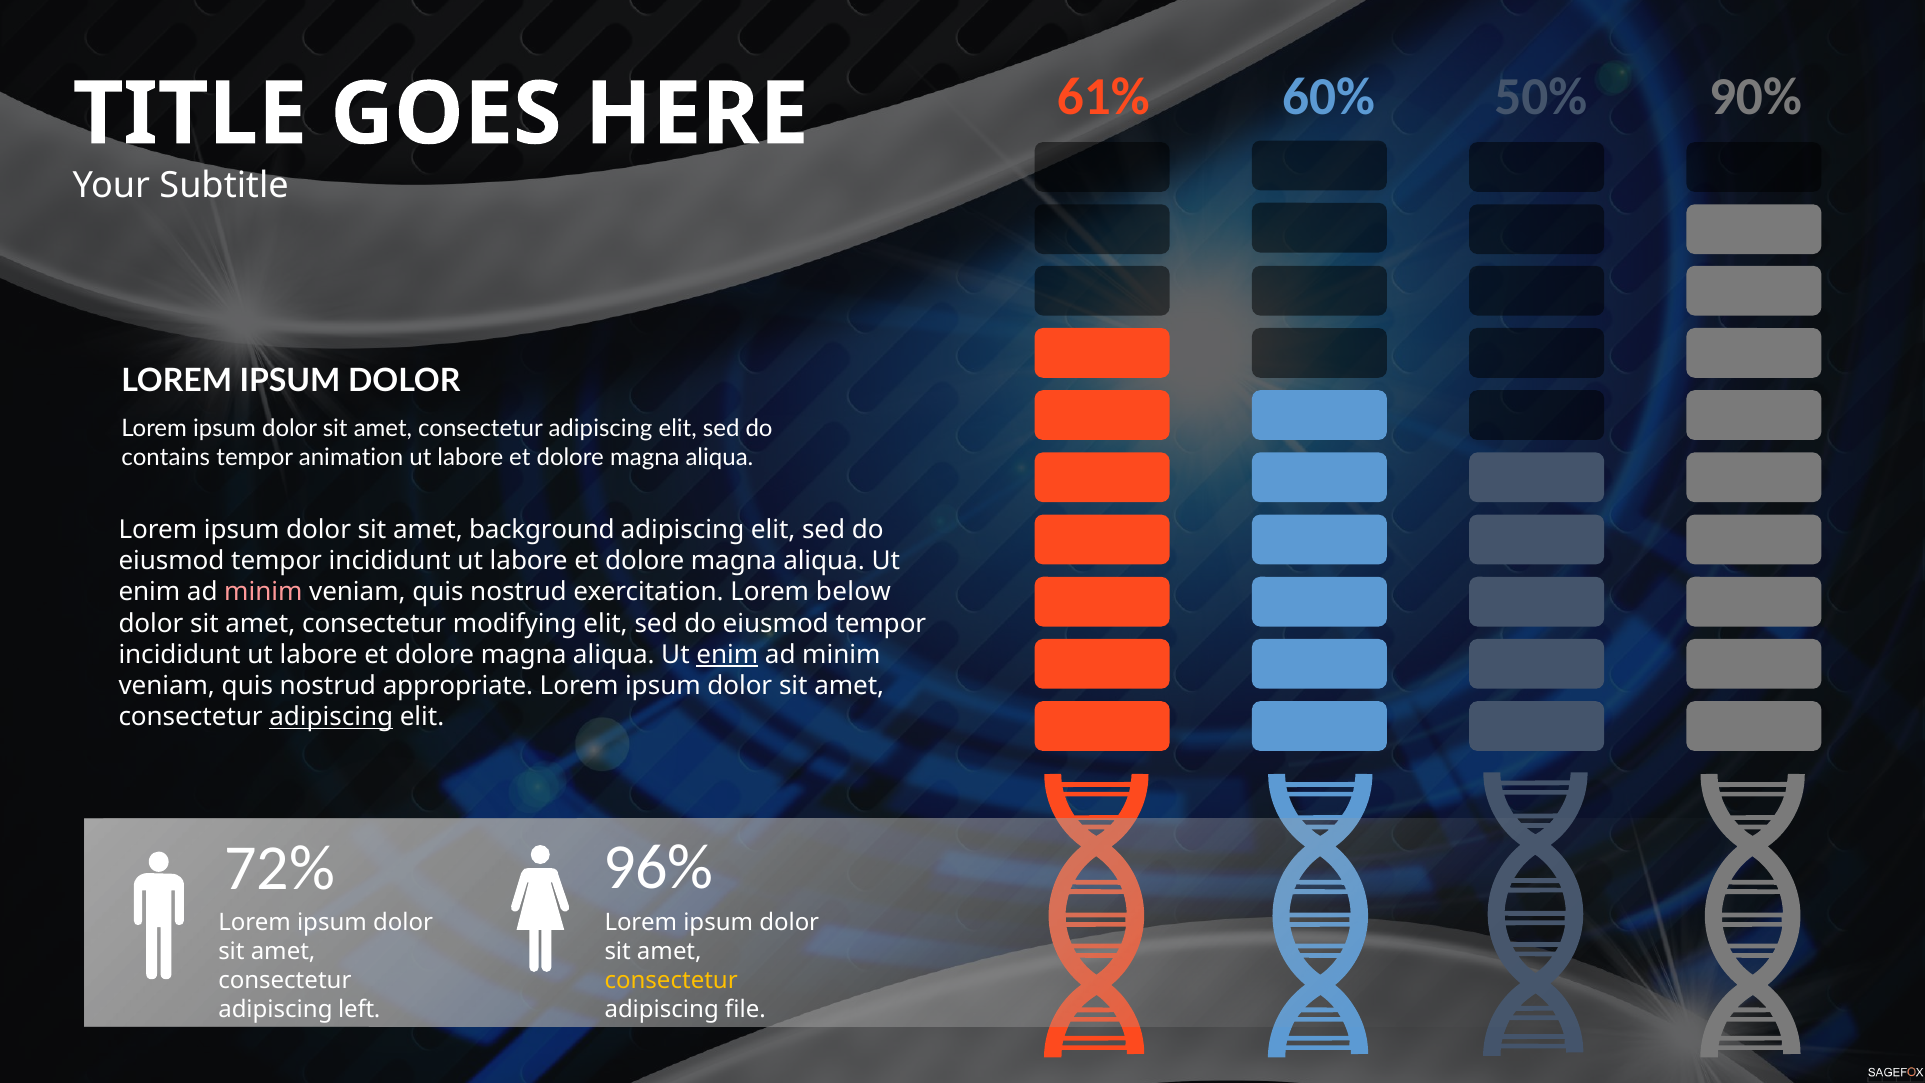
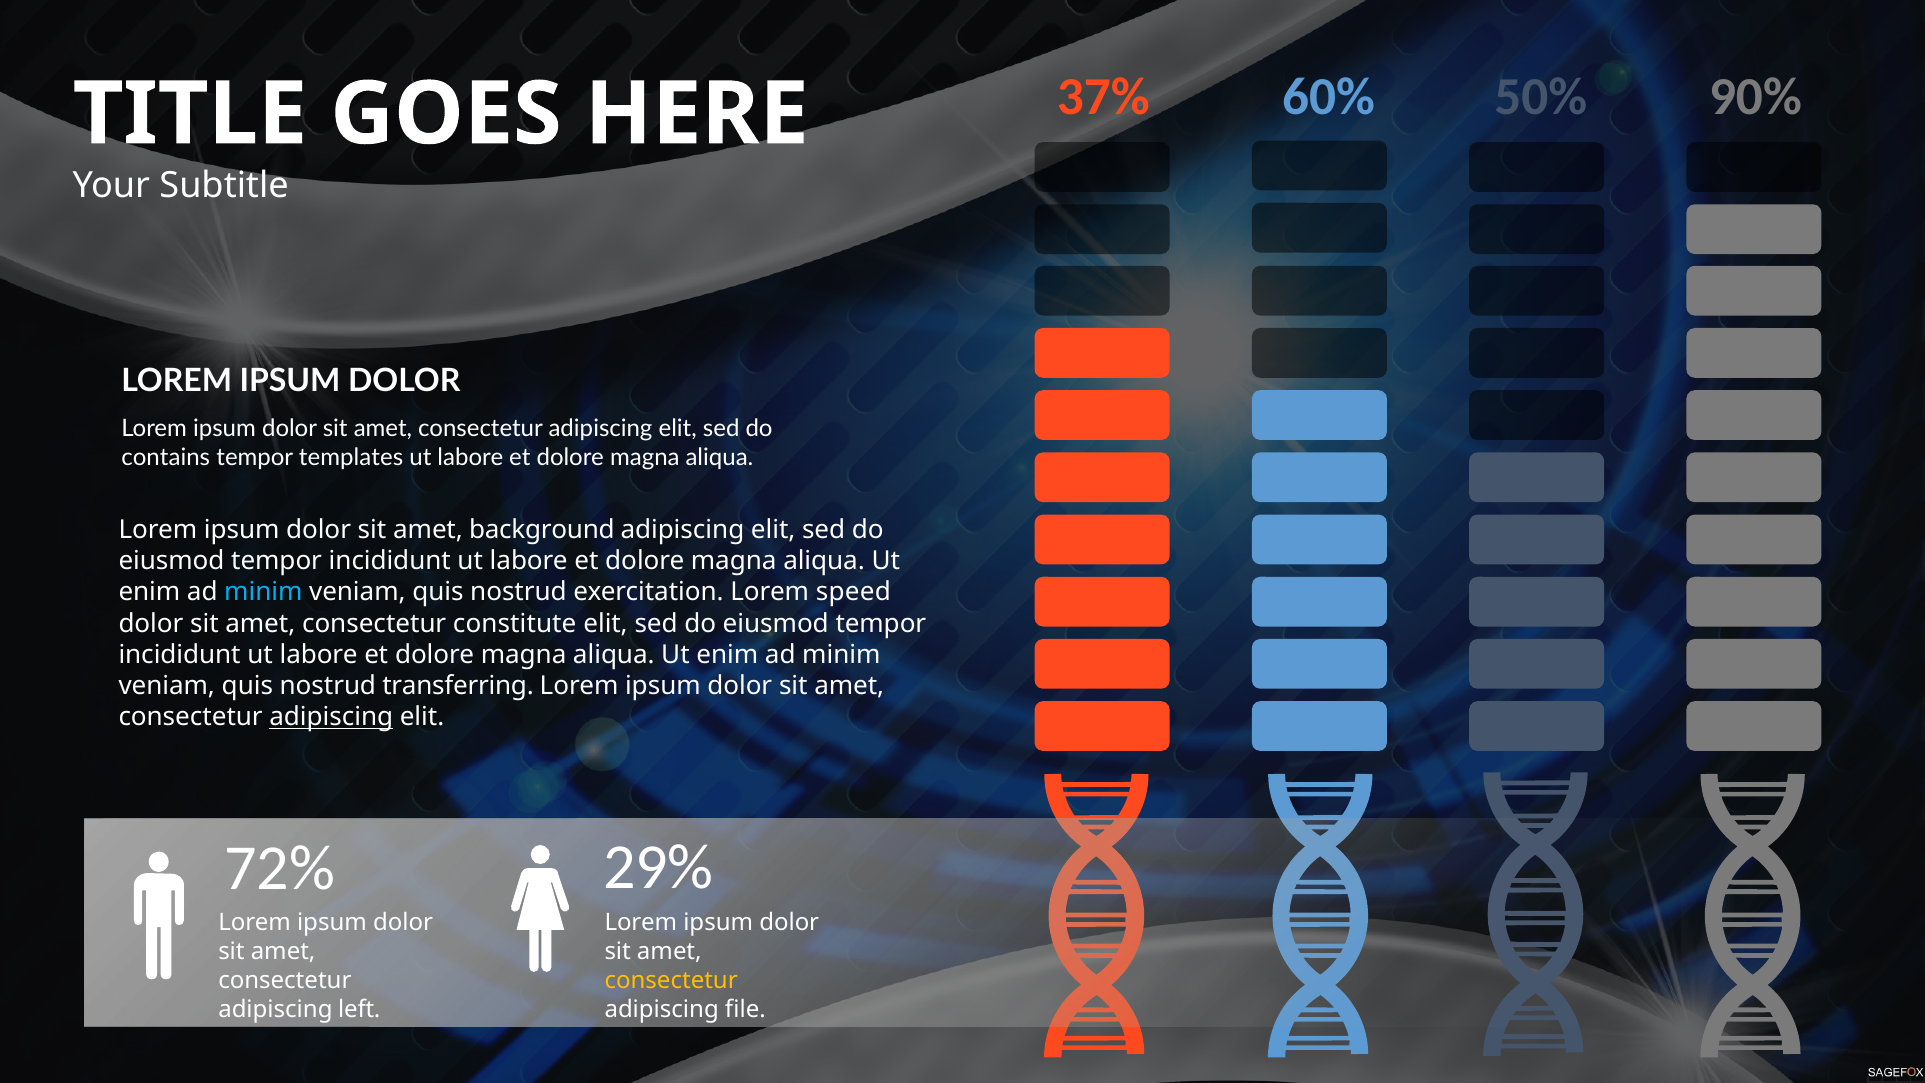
61%: 61% -> 37% (1103, 97)
animation: animation -> templates (351, 457)
minim colour: pink -> light blue (263, 592)
below: below -> speed (853, 592)
modifying: modifying -> constitute (515, 623)
enim underline: present -> none (727, 655)
appropriate: appropriate -> transferring (458, 686)
96%: 96% -> 29% (658, 867)
